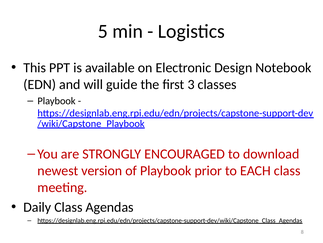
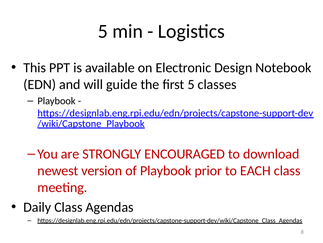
first 3: 3 -> 5 (191, 84)
